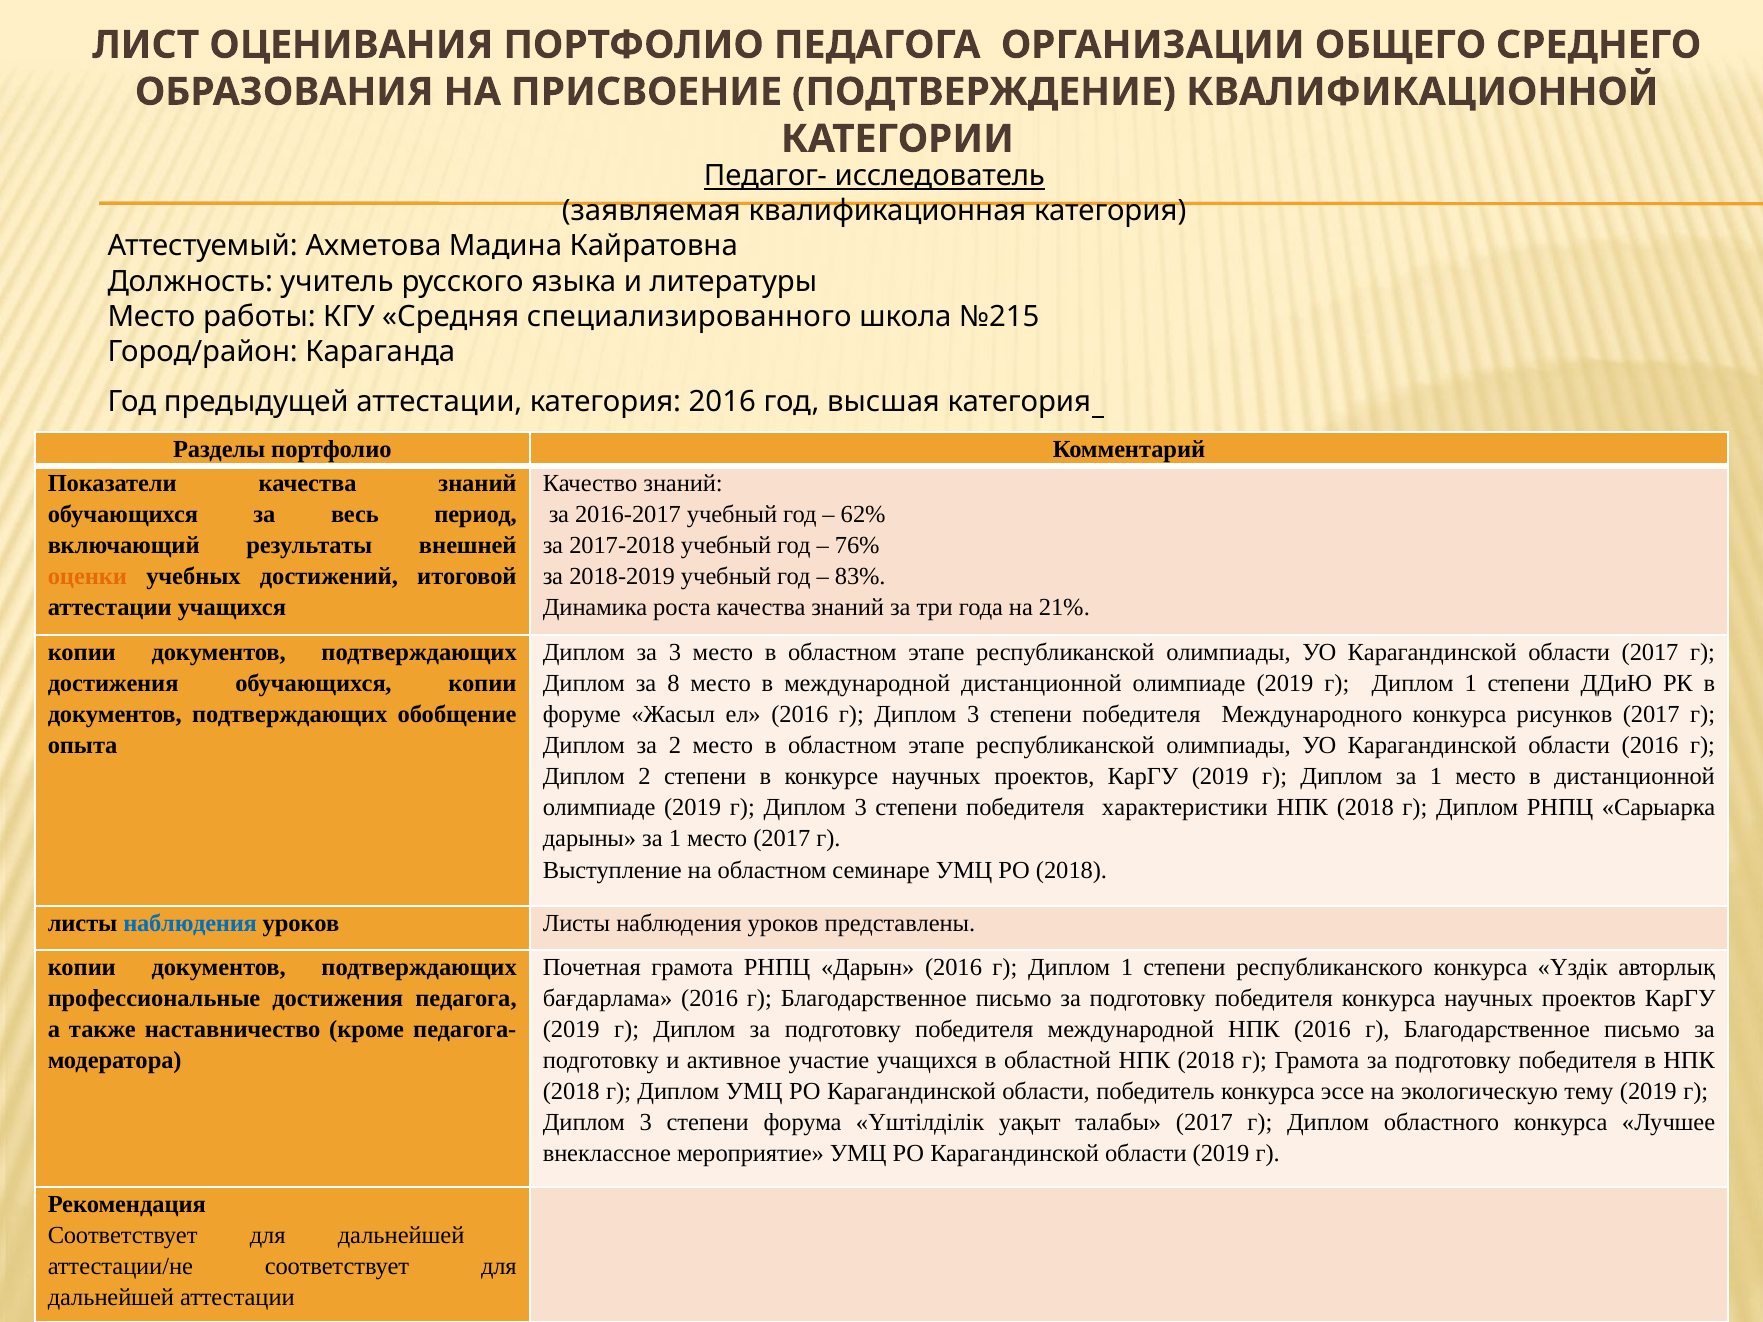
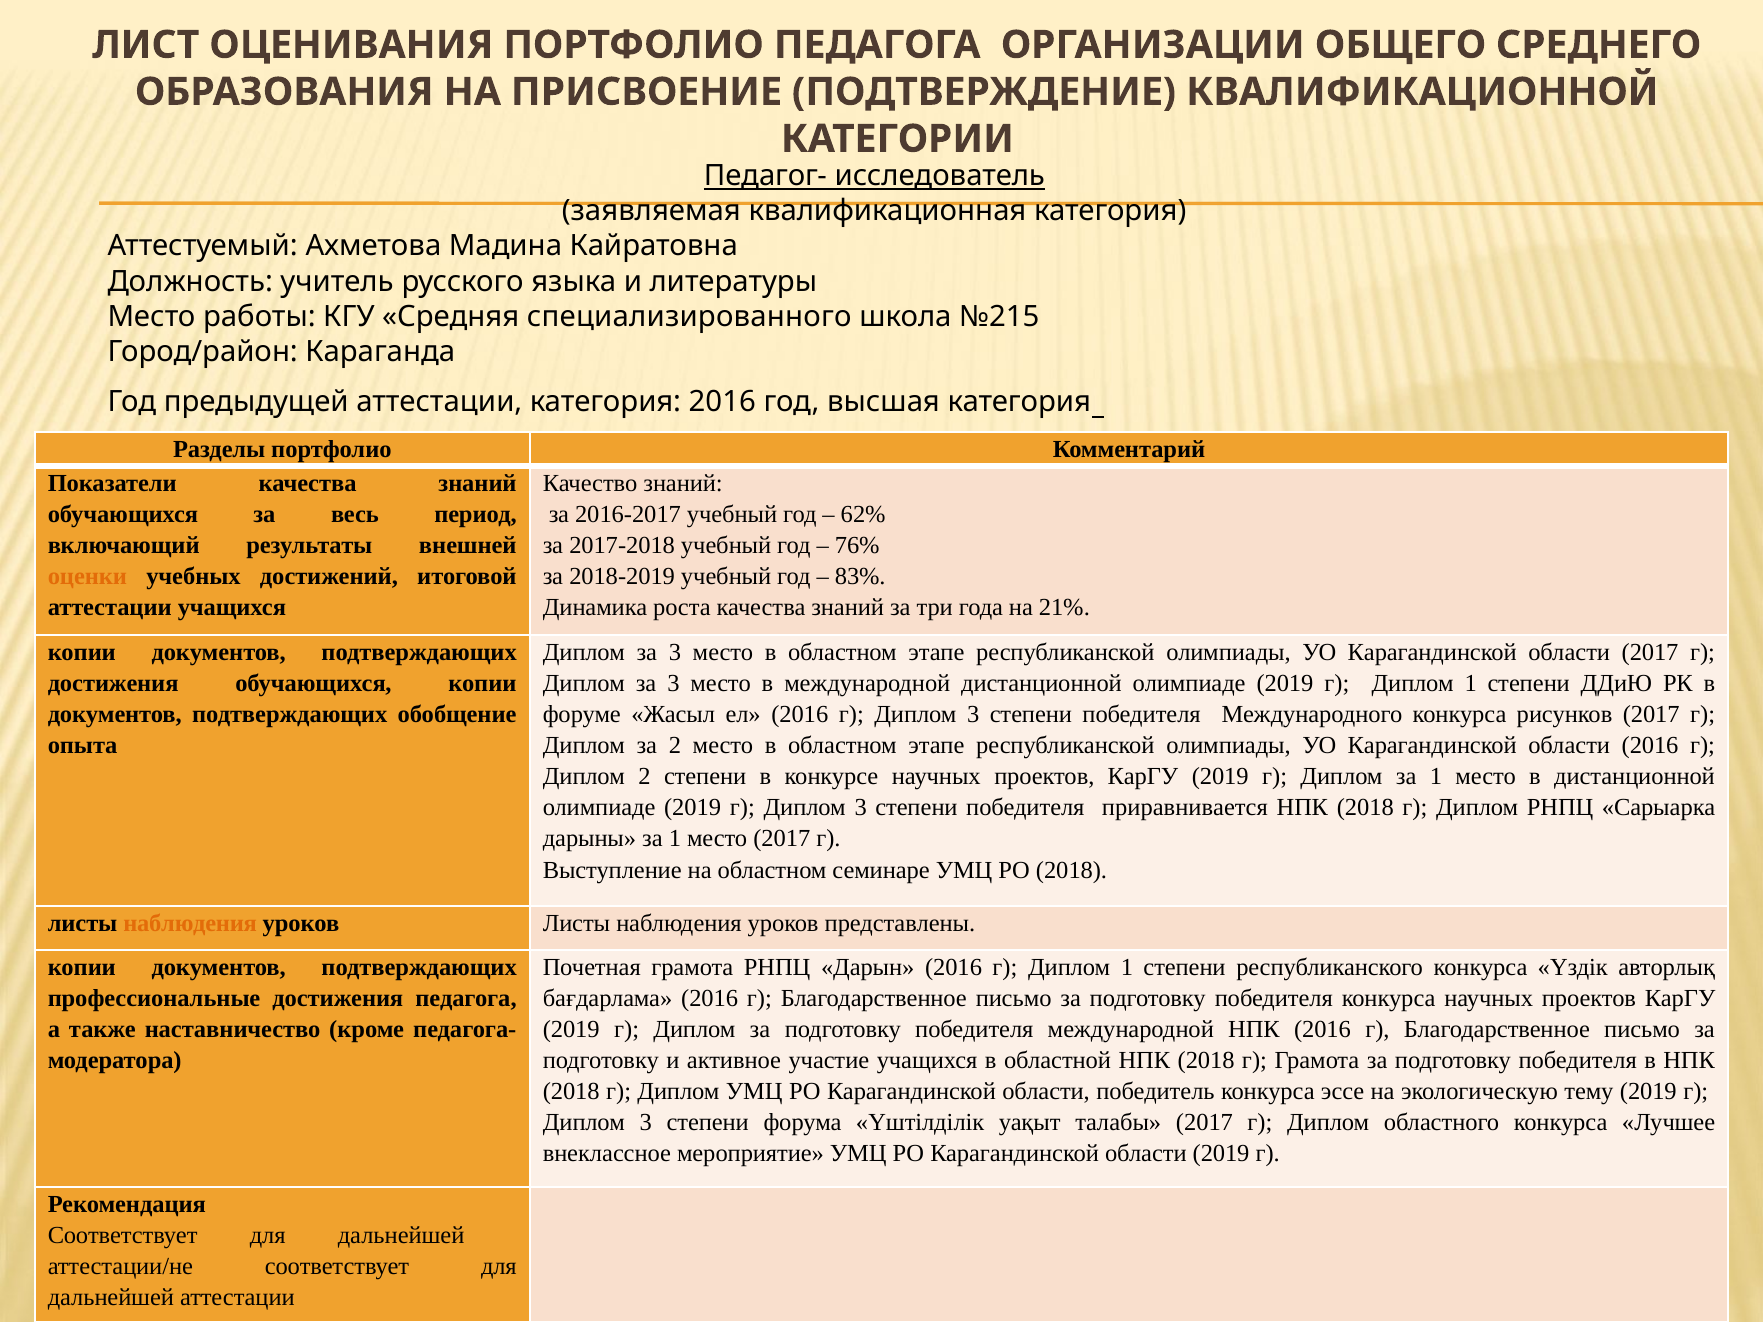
8: 8 -> 3 (673, 684)
характеристики: характеристики -> приравнивается (1185, 808)
наблюдения colour: blue -> orange (190, 923)
